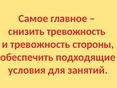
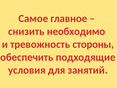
снизить тревожность: тревожность -> необходимо (76, 31)
